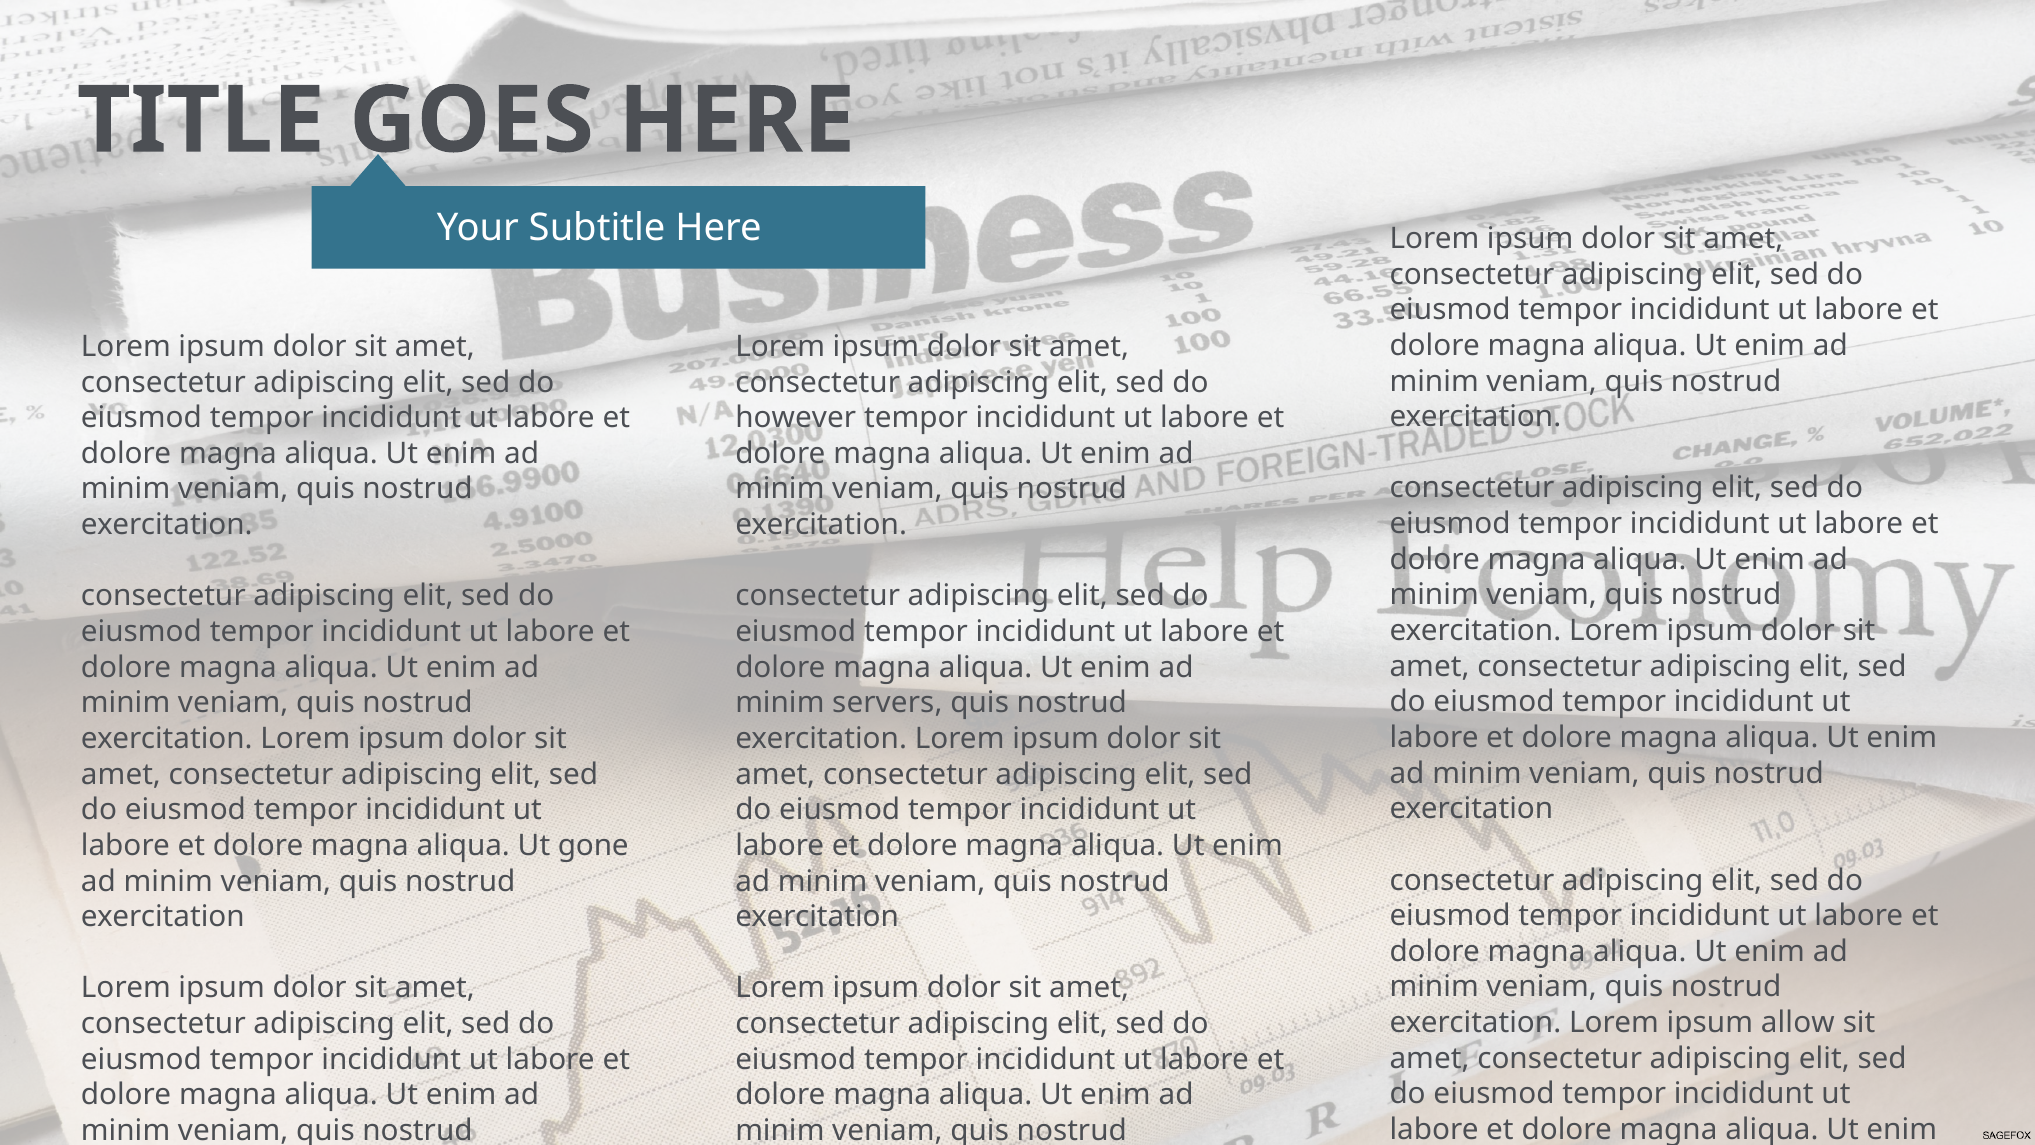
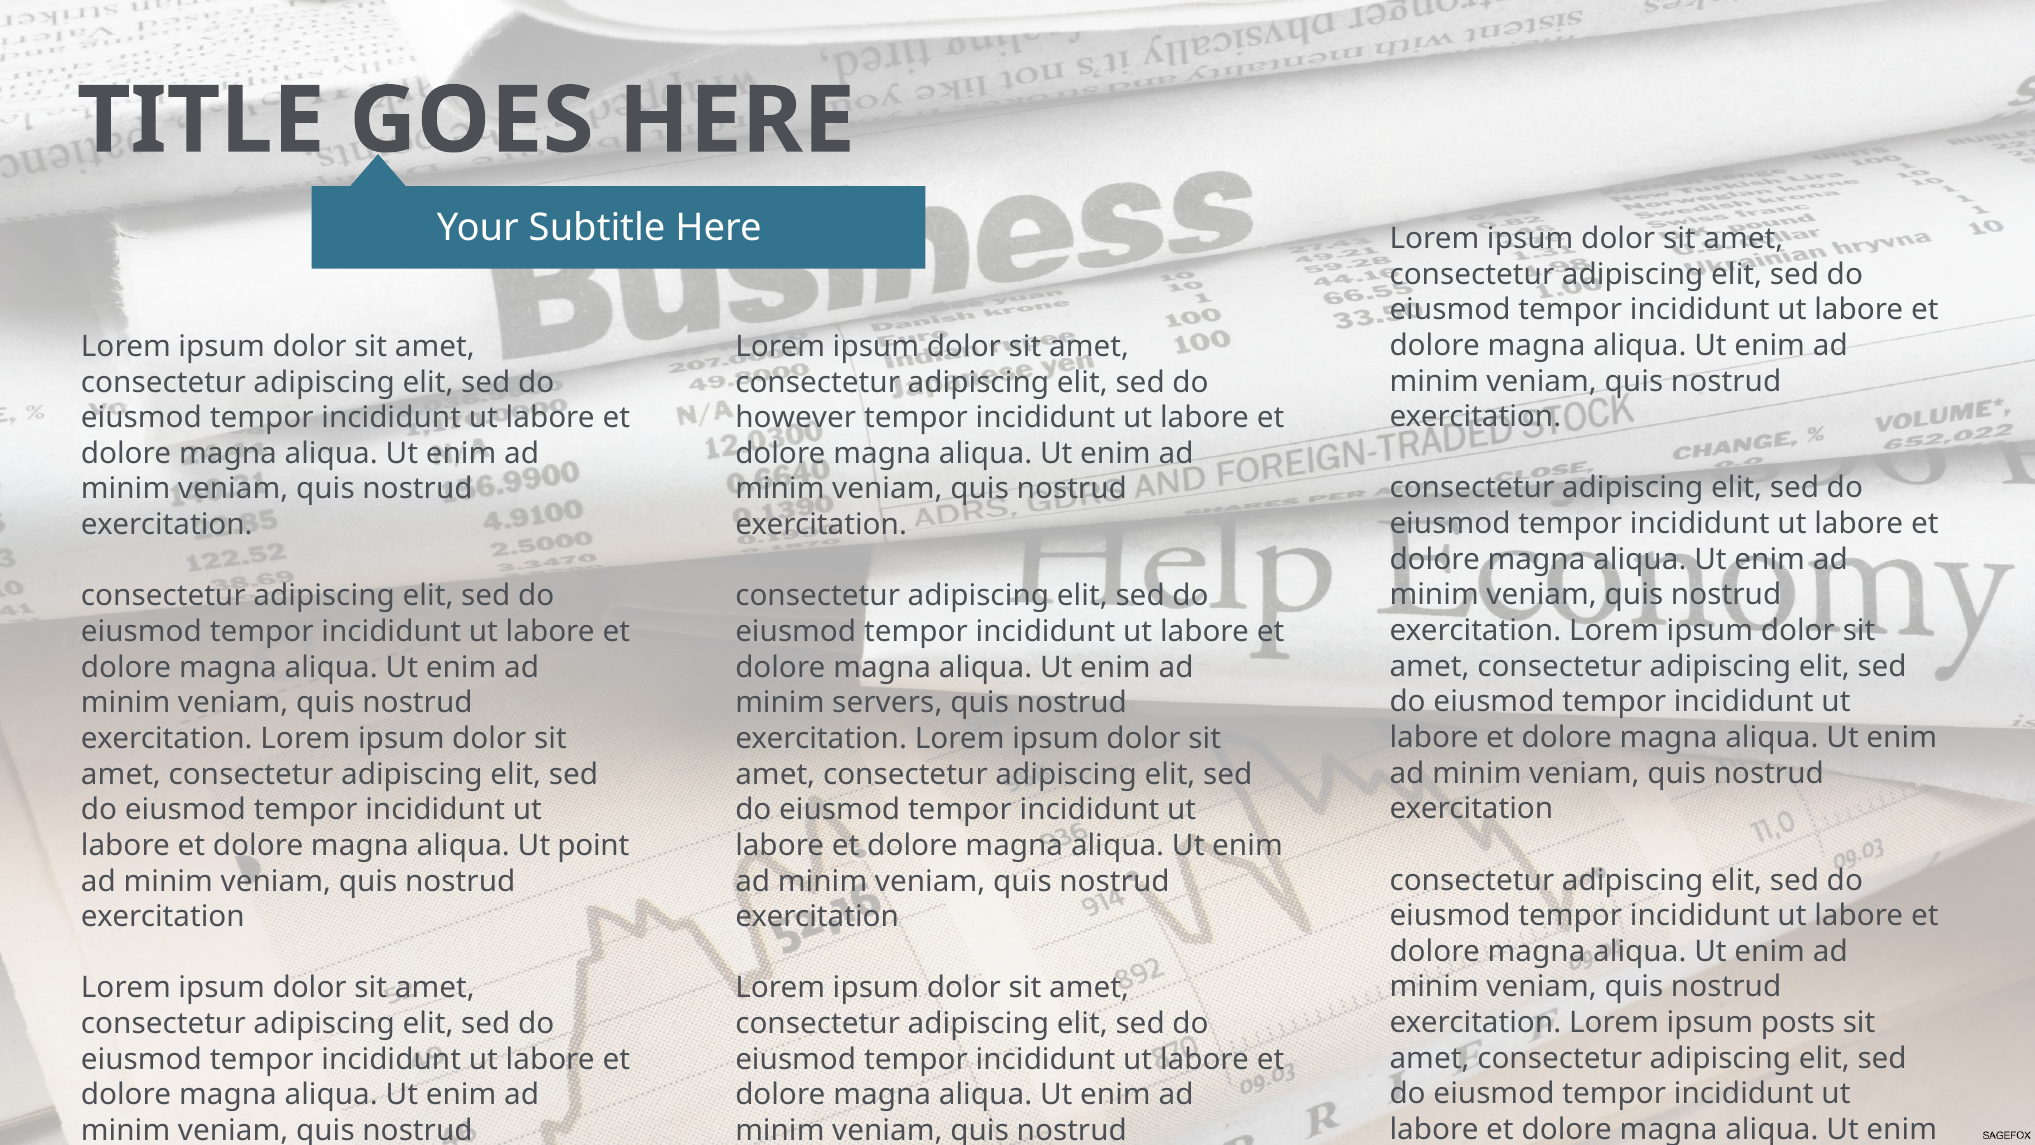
gone: gone -> point (593, 845)
allow: allow -> posts (1798, 1023)
